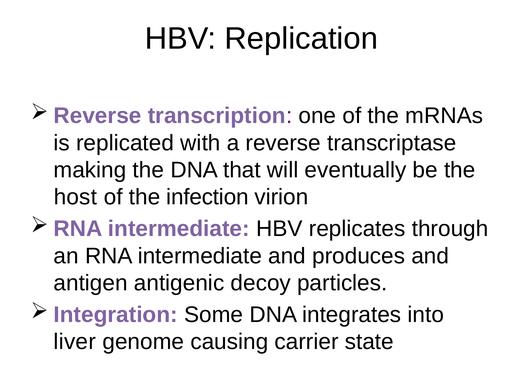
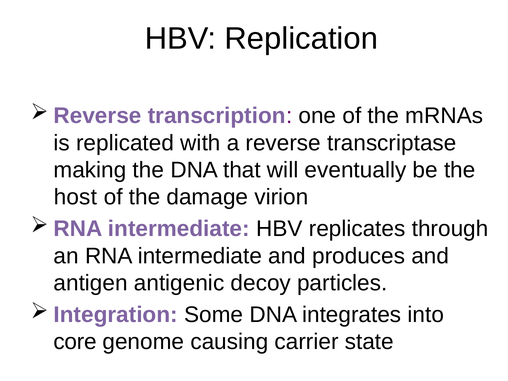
infection: infection -> damage (207, 197)
liver: liver -> core (75, 342)
